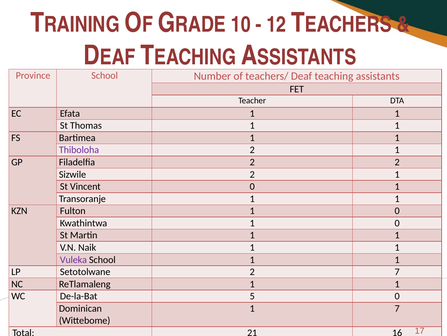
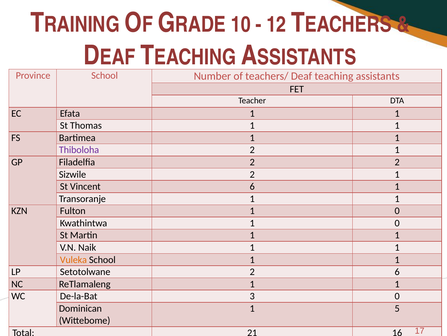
Vincent 0: 0 -> 6 (252, 186)
Vuleka colour: purple -> orange (73, 259)
2 7: 7 -> 6 (397, 271)
5: 5 -> 3 (252, 296)
1 7: 7 -> 5 (397, 308)
